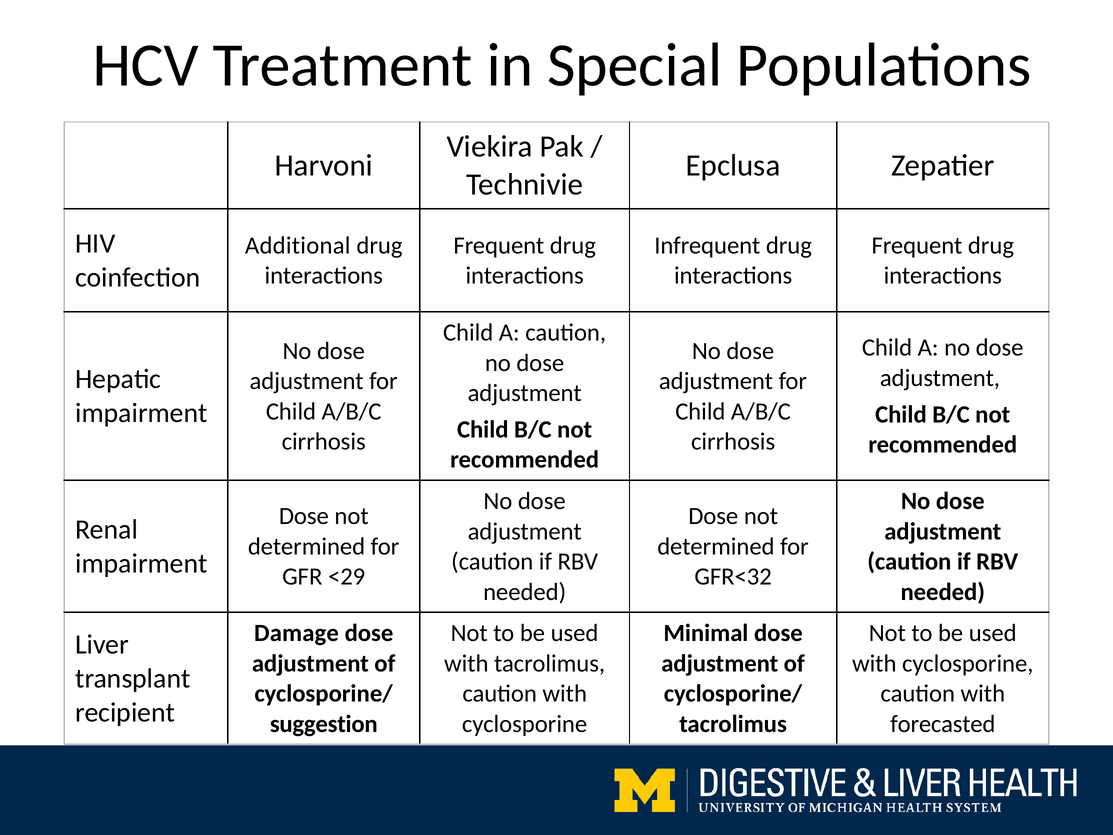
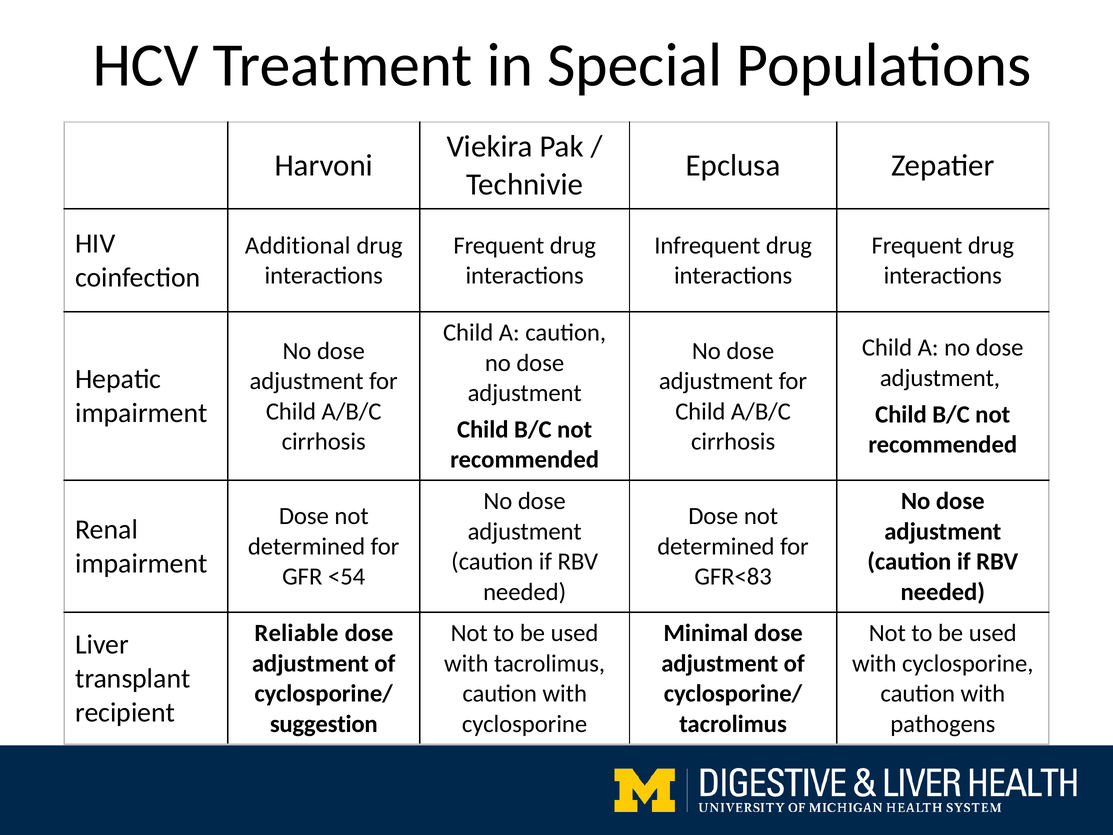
<29: <29 -> <54 (347, 577)
GFR<32: GFR<32 -> GFR<83 (733, 577)
Damage: Damage -> Reliable (296, 633)
forecasted: forecasted -> pathogens (943, 724)
